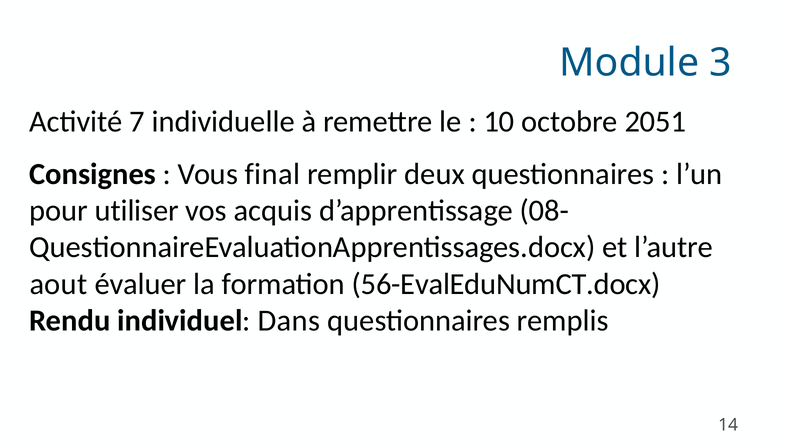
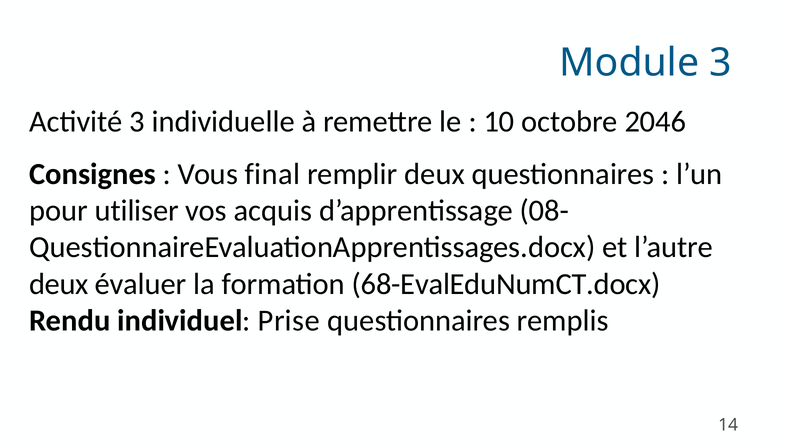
Activité 7: 7 -> 3 (137, 121)
2051: 2051 -> 2046 (655, 121)
aout: aout -> deux (59, 284)
56-EvalEduNumCT.docx: 56-EvalEduNumCT.docx -> 68-EvalEduNumCT.docx (506, 284)
Dans: Dans -> Prise (289, 320)
